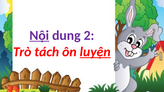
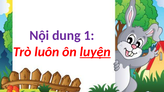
Nội underline: present -> none (39, 35)
2: 2 -> 1 (89, 35)
tách: tách -> luôn (47, 52)
